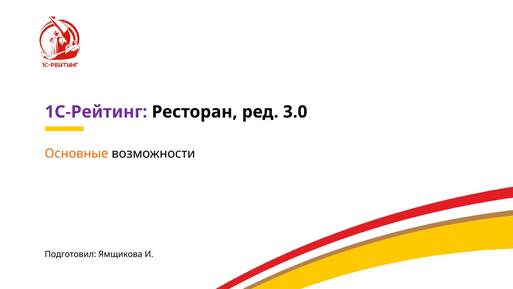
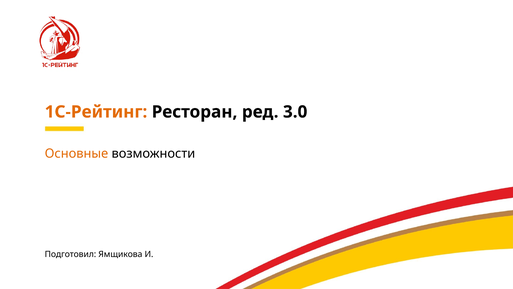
1С-Рейтинг colour: purple -> orange (96, 112)
